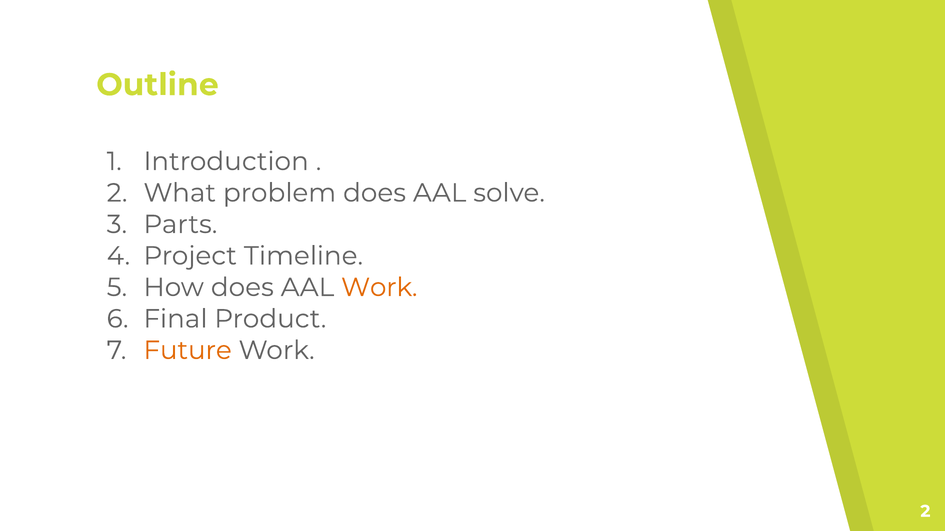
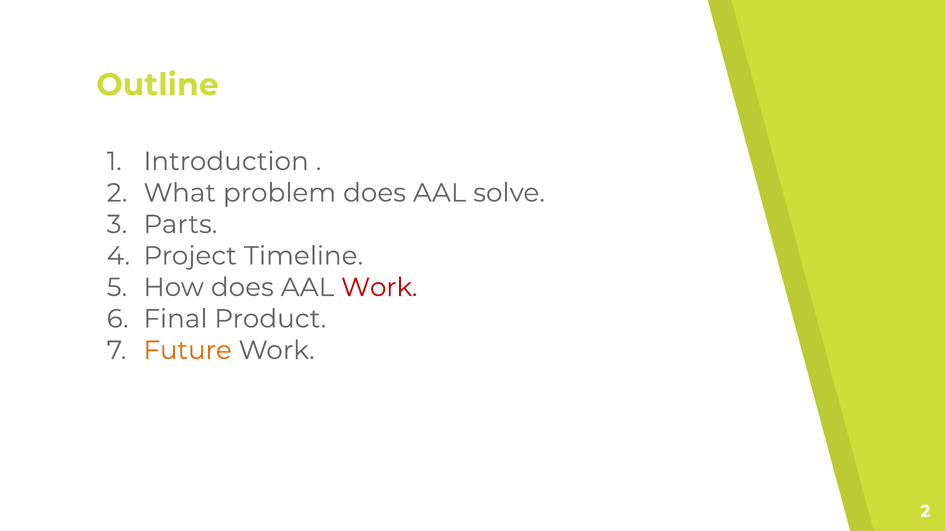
Work colour: orange -> red (379, 288)
